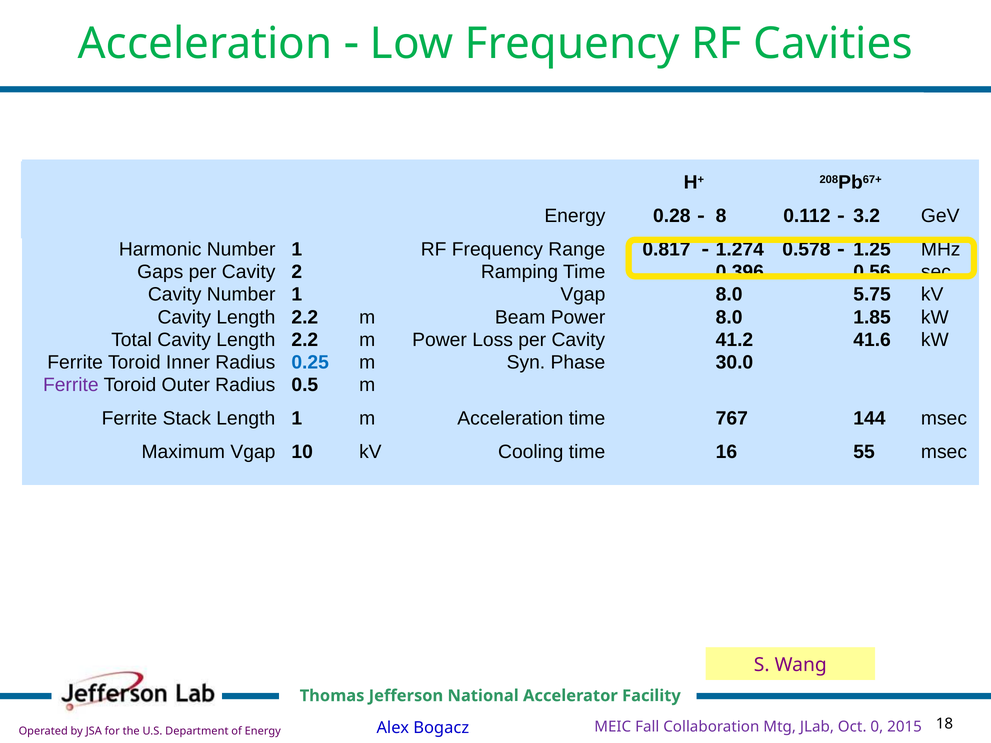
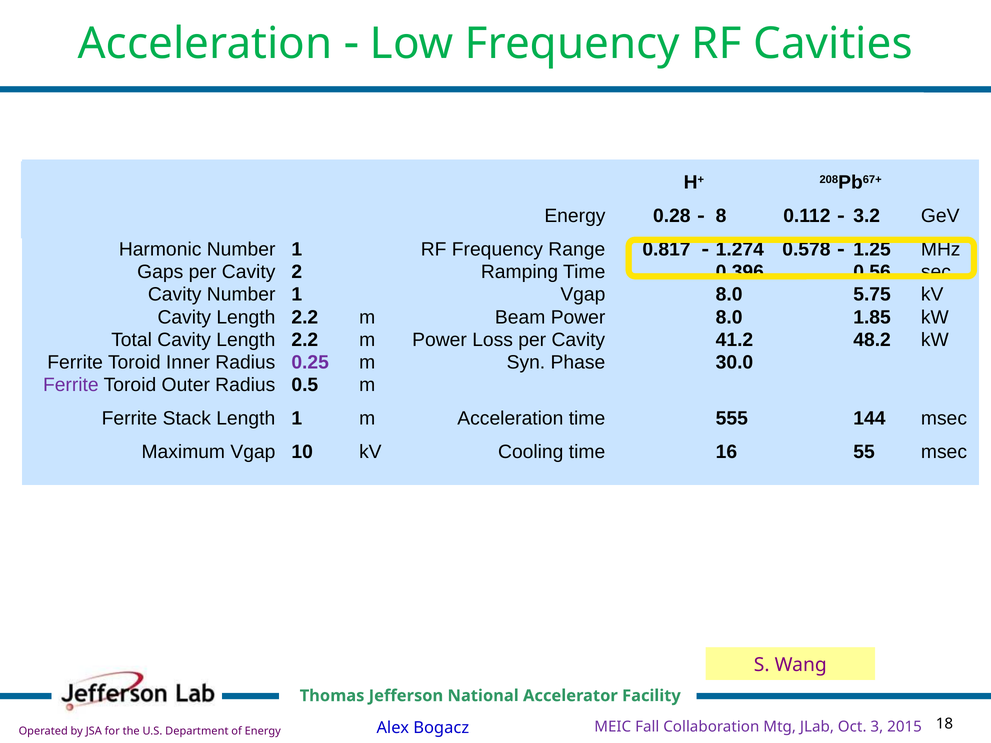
41.6: 41.6 -> 48.2 (872, 340)
0.25 colour: blue -> purple (310, 363)
767: 767 -> 555 (732, 419)
0: 0 -> 3 (877, 727)
